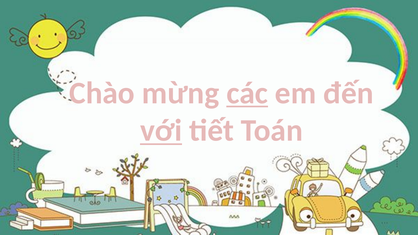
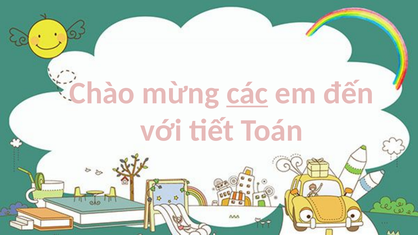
với underline: present -> none (161, 131)
